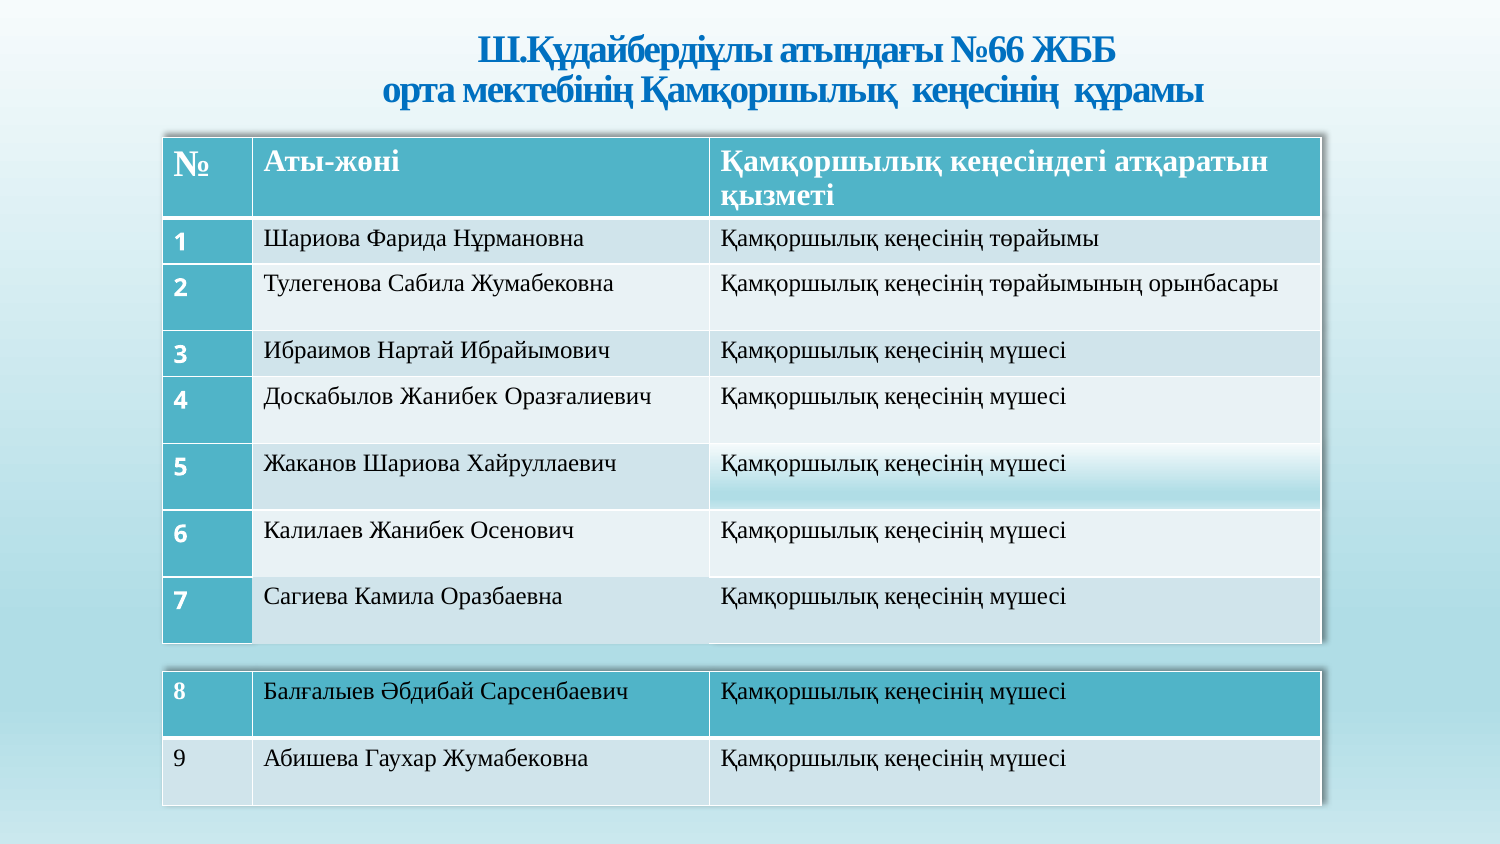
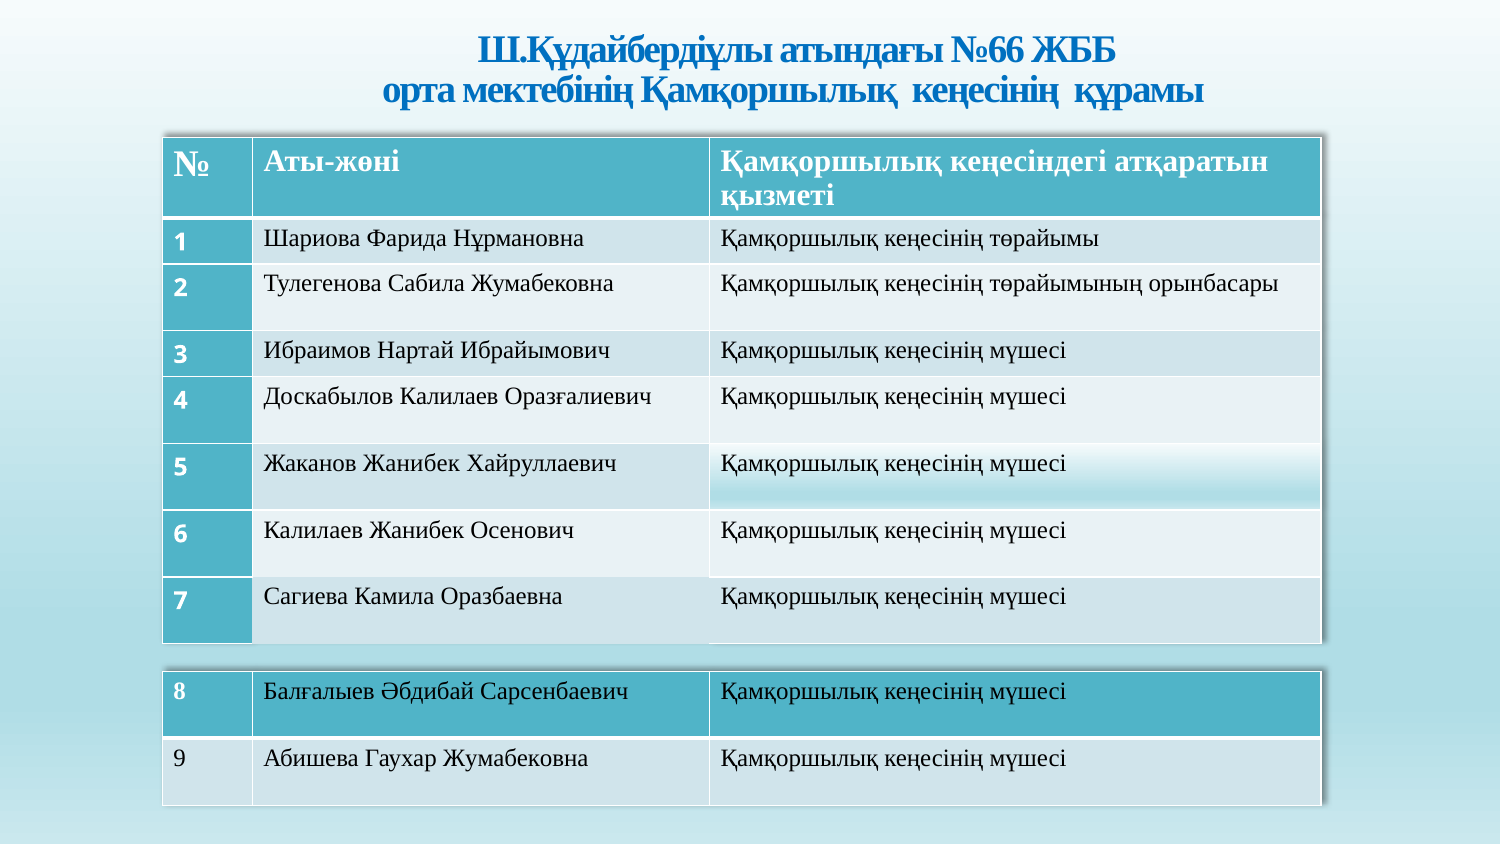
Доскабылов Жанибек: Жанибек -> Калилаев (449, 396)
Жаканов Шариова: Шариова -> Жанибек (411, 463)
